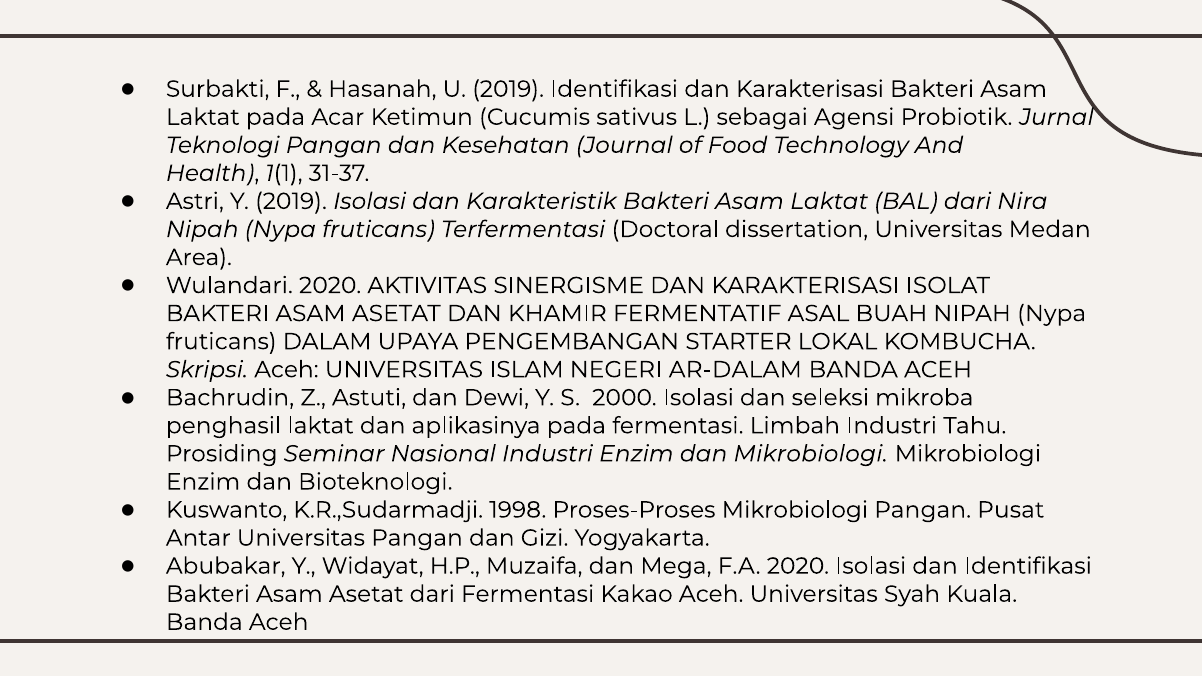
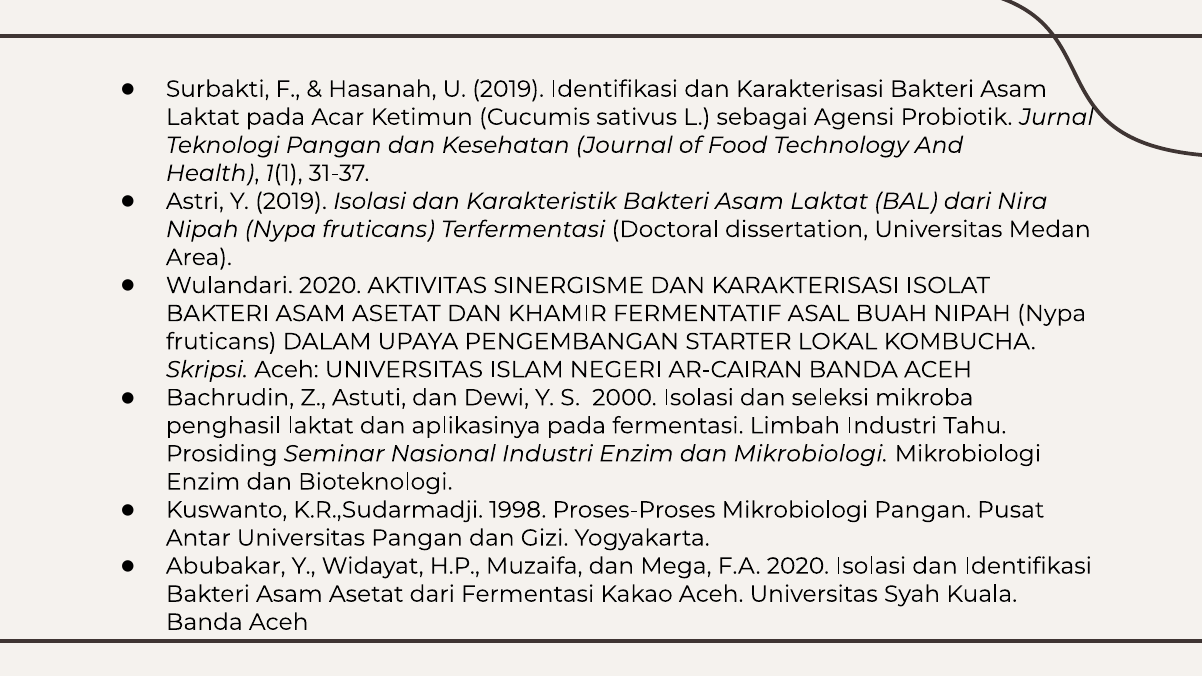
AR-DALAM: AR-DALAM -> AR-CAIRAN (736, 370)
